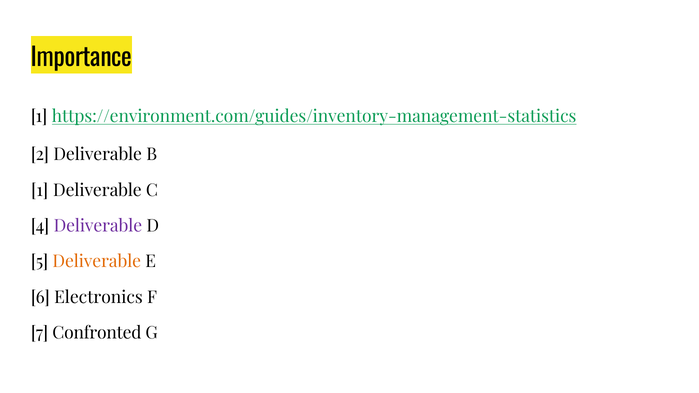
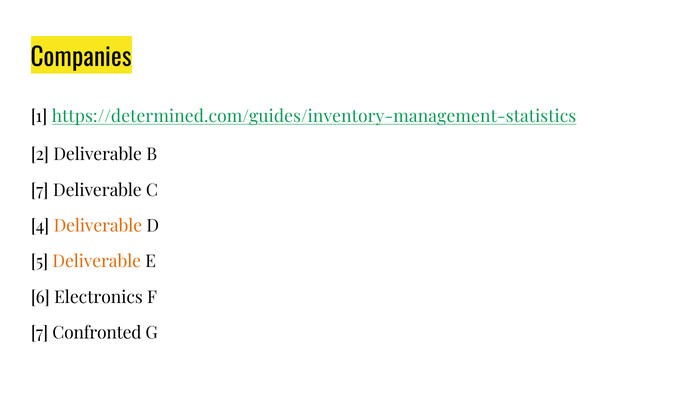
Importance: Importance -> Companies (81, 58)
https://environment.com/guides/inventory-management-statistics: https://environment.com/guides/inventory-management-statistics -> https://determined.com/guides/inventory-management-statistics (314, 117)
1: 1 -> 7 (40, 190)
Deliverable colour: purple -> orange (98, 226)
